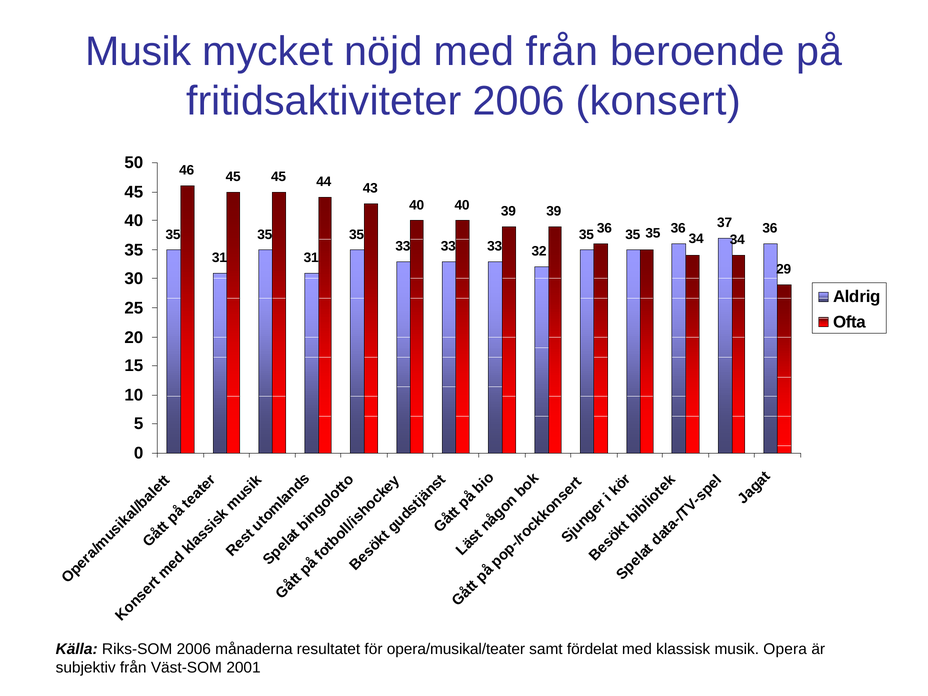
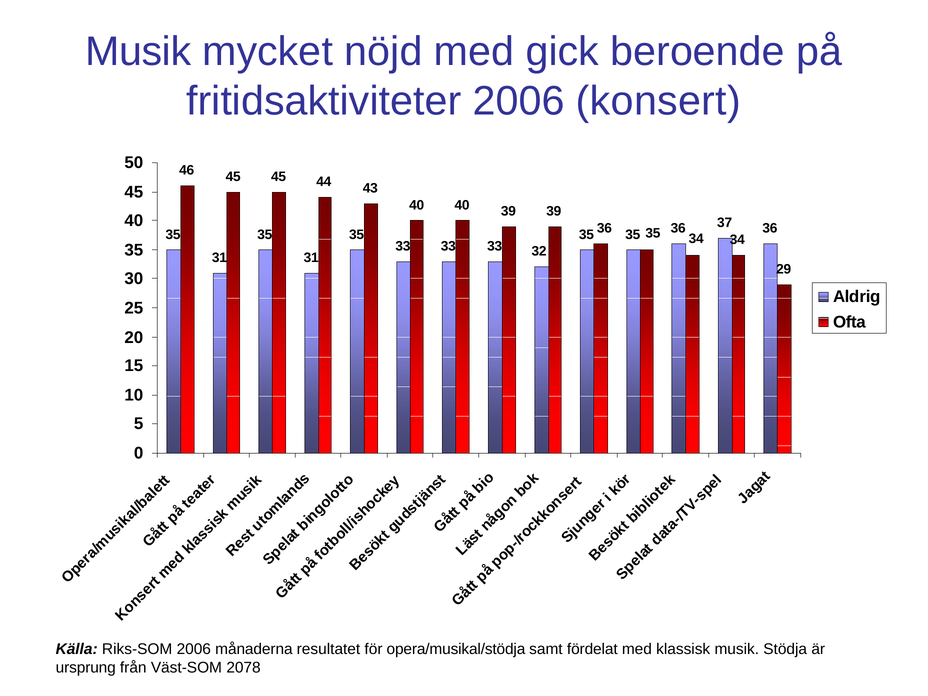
med från: från -> gick (562, 52)
opera/musikal/teater: opera/musikal/teater -> opera/musikal/stödja (456, 649)
Opera: Opera -> Stödja (785, 649)
subjektiv: subjektiv -> ursprung (86, 668)
2001: 2001 -> 2078 (244, 668)
